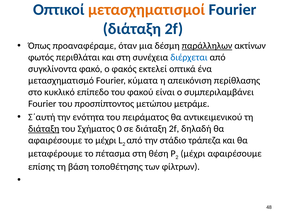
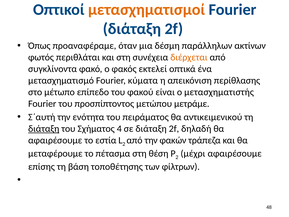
παράλληλων underline: present -> none (207, 46)
διέρχεται colour: blue -> orange (189, 57)
κυκλικό: κυκλικό -> μέτωπο (60, 92)
συμπεριλαμβάνει: συμπεριλαμβάνει -> μετασχηματιστής (219, 92)
0: 0 -> 4 (119, 129)
το μέχρι: μέχρι -> εστία (106, 140)
στάδιο: στάδιο -> φακών (173, 140)
